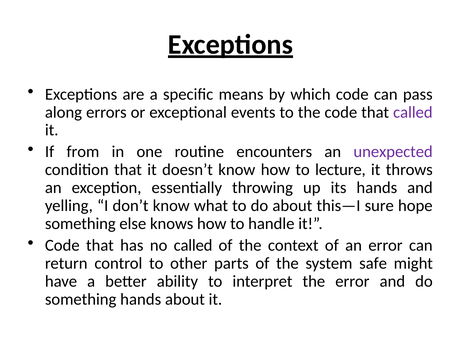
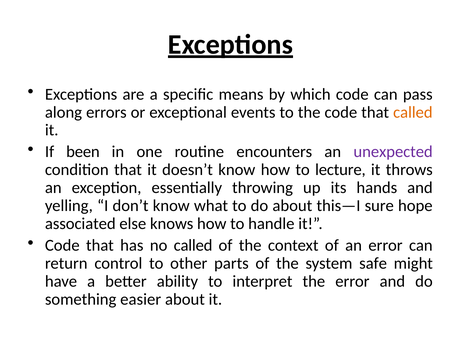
called colour: purple -> orange (413, 112)
from: from -> been (83, 152)
something: something -> associated (80, 224)
something hands: hands -> easier (141, 299)
